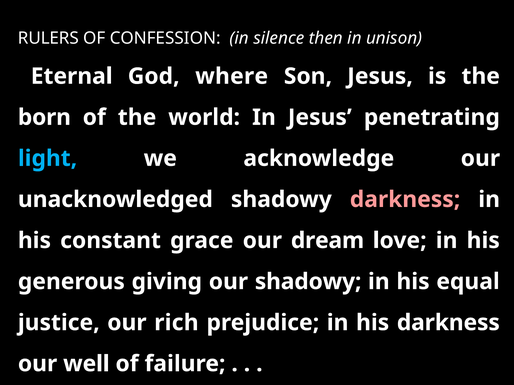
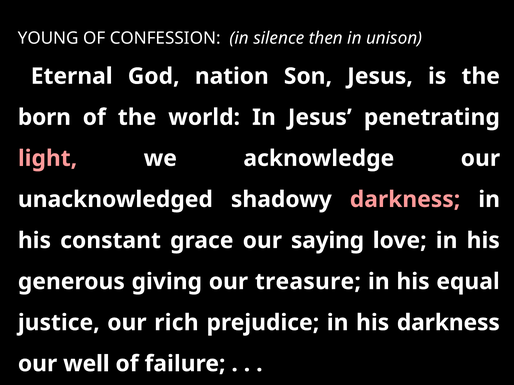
RULERS: RULERS -> YOUNG (48, 38)
where: where -> nation (232, 76)
light colour: light blue -> pink (48, 159)
dream: dream -> saying (328, 241)
our shadowy: shadowy -> treasure (308, 282)
